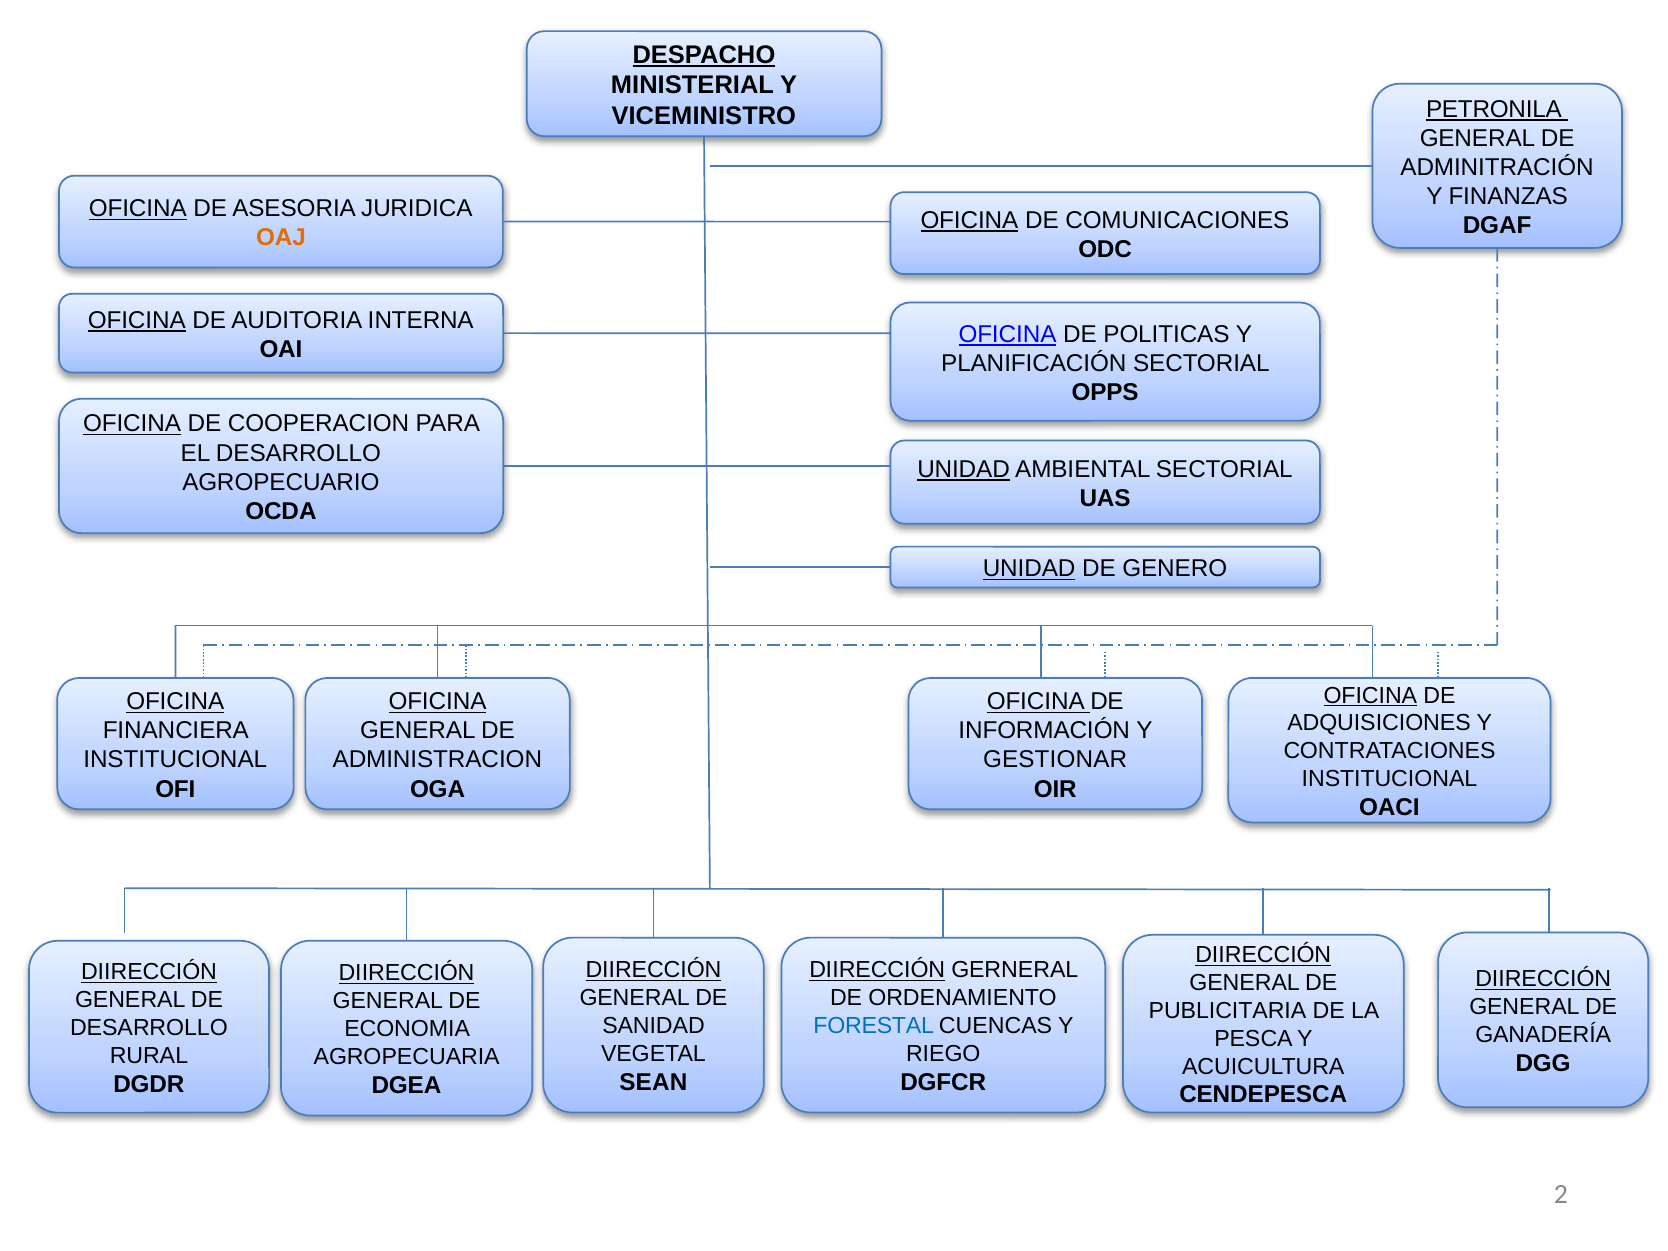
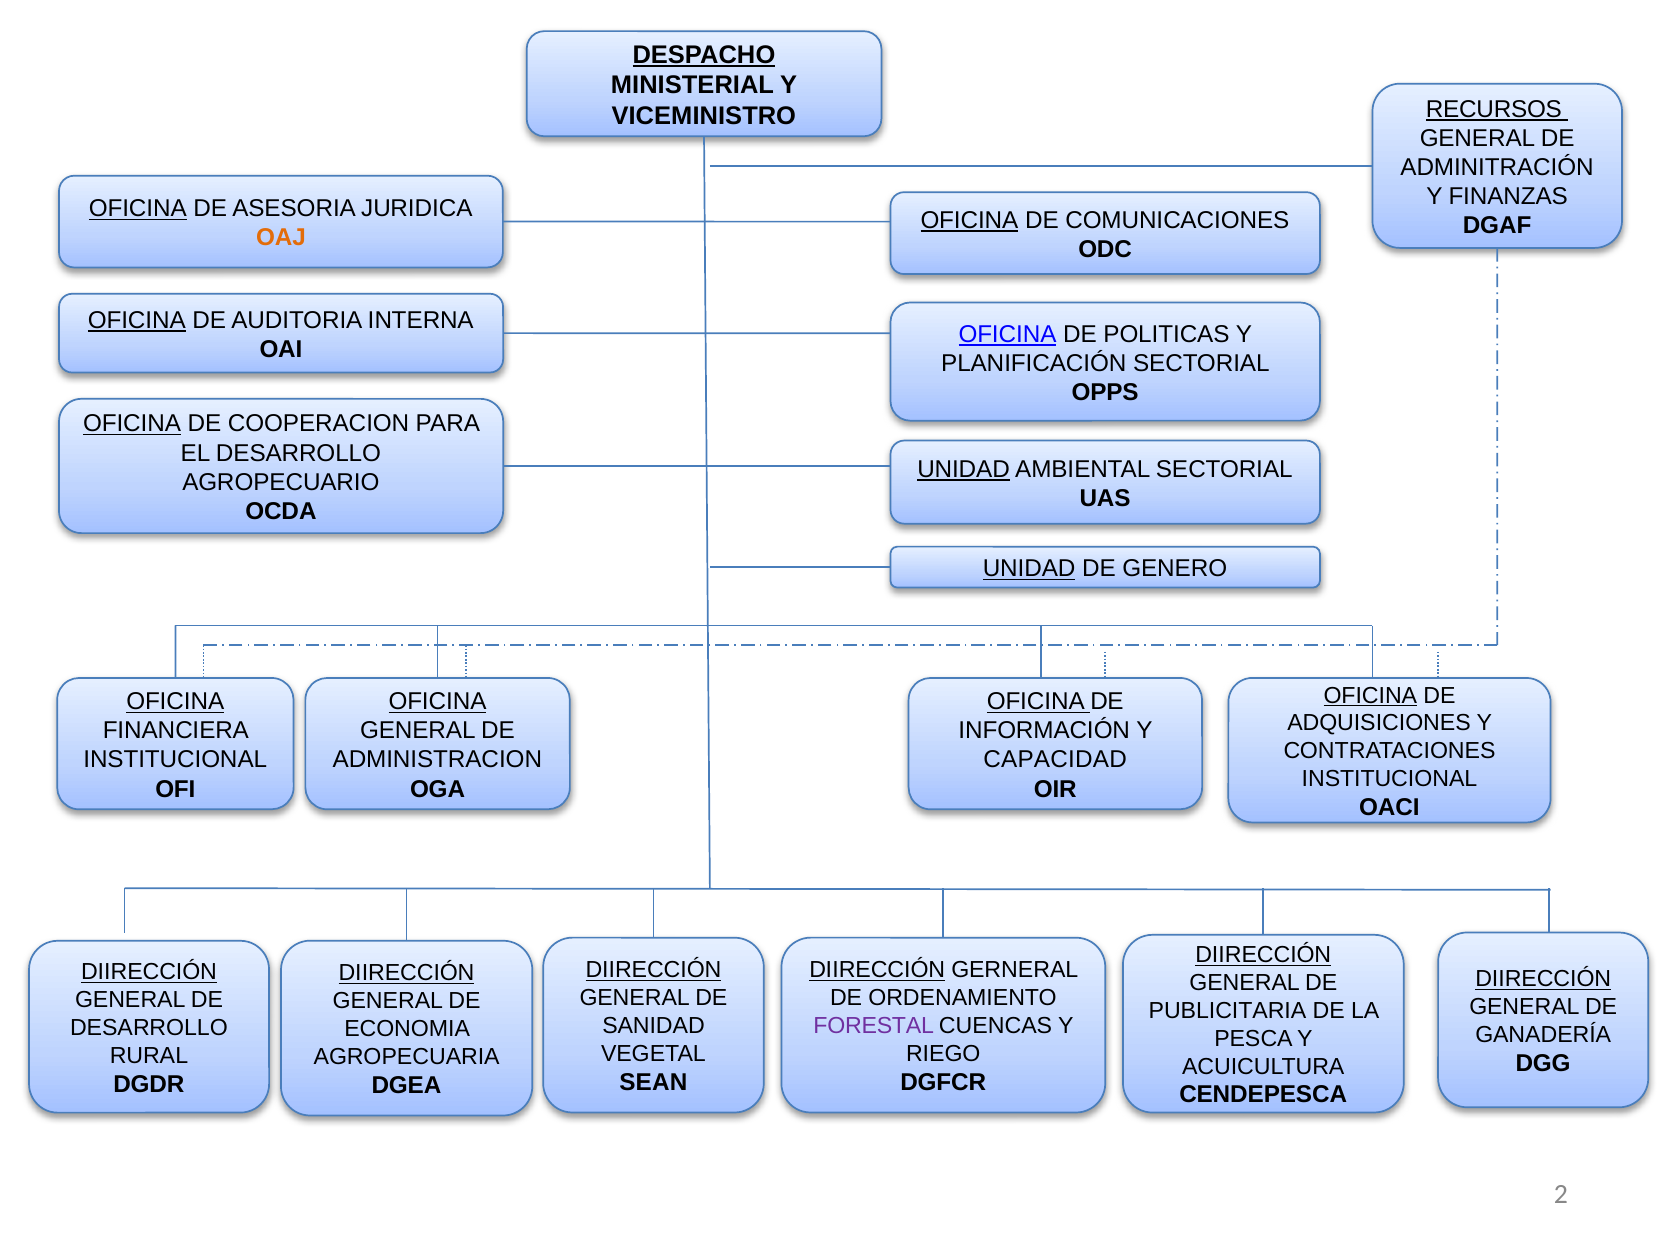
PETRONILA: PETRONILA -> RECURSOS (1494, 109)
GESTIONAR: GESTIONAR -> CAPACIDAD (1055, 760)
FORESTAL colour: blue -> purple (874, 1026)
